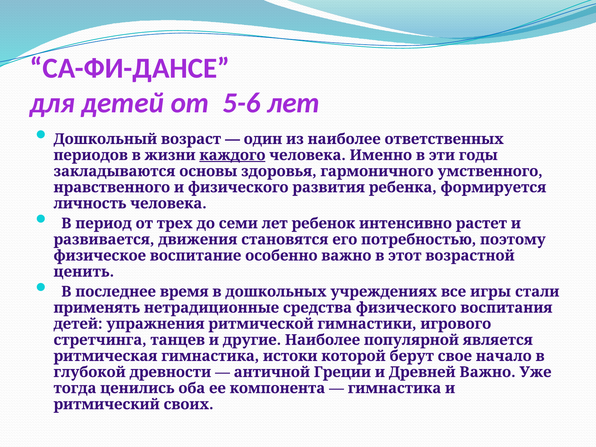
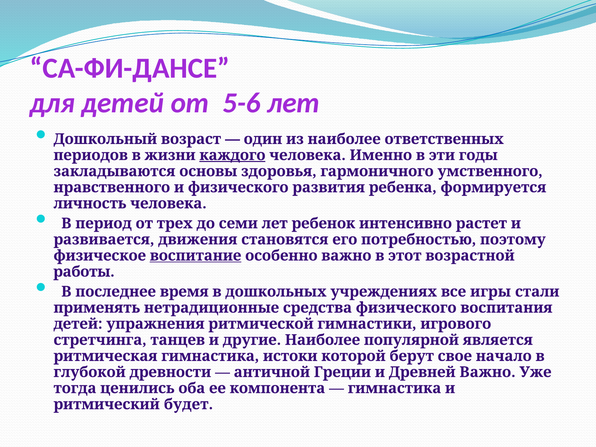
воспитание underline: none -> present (196, 256)
ценить: ценить -> работы (84, 272)
своих: своих -> будет (188, 404)
